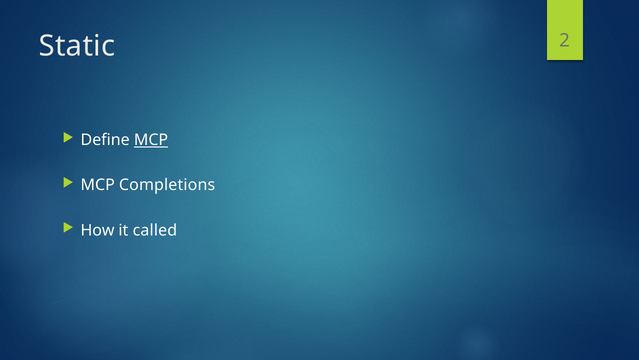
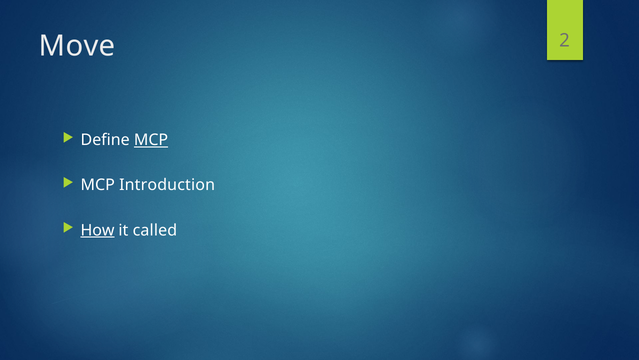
Static: Static -> Move (77, 46)
Completions: Completions -> Introduction (167, 185)
How underline: none -> present (98, 230)
